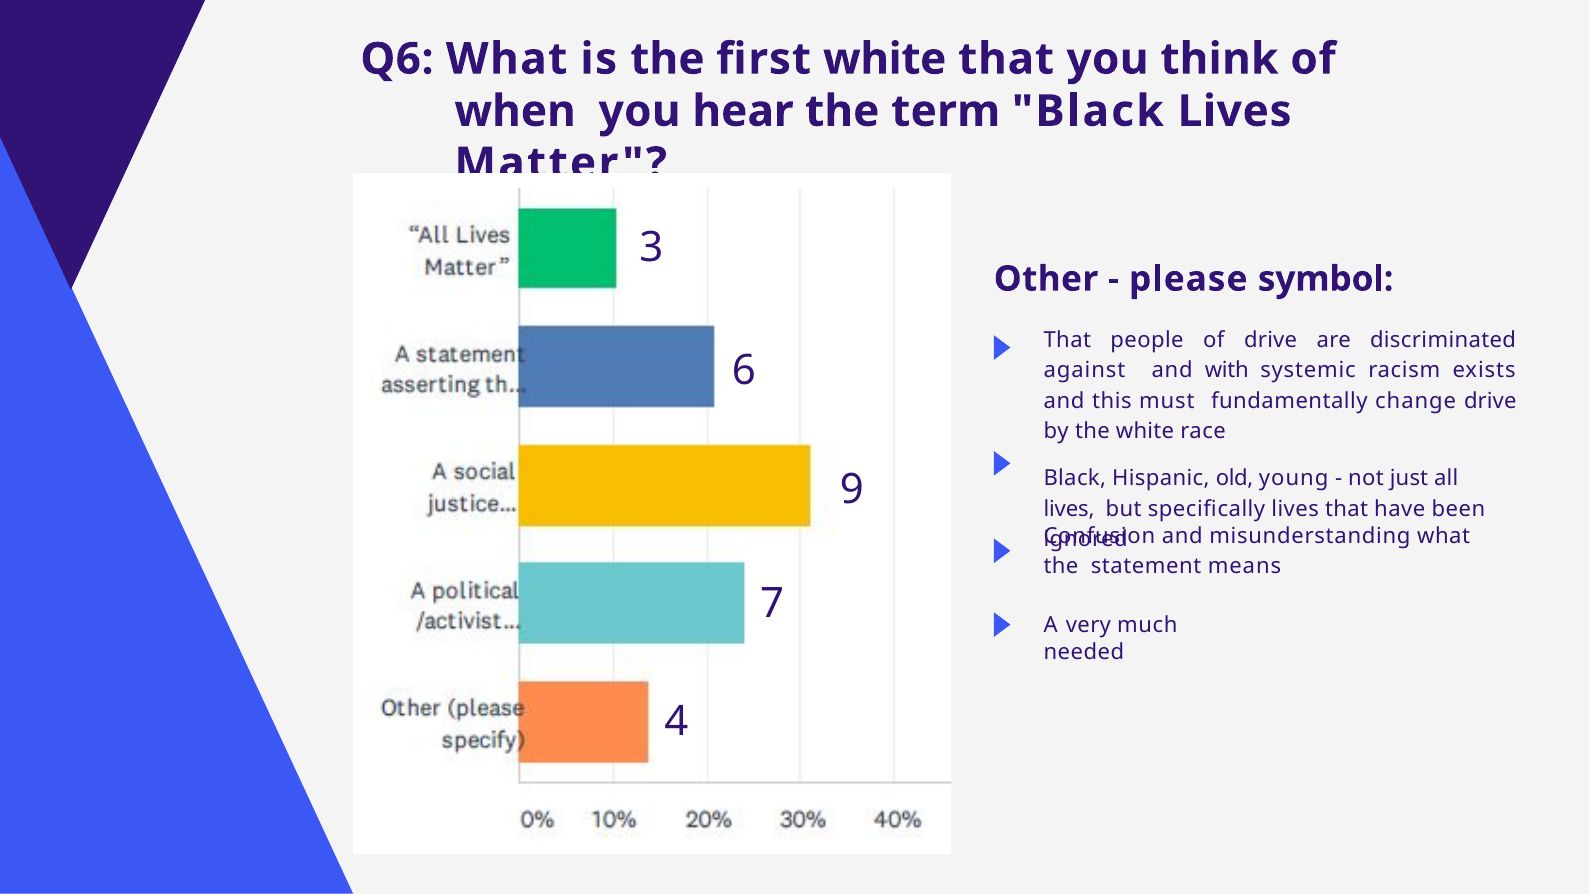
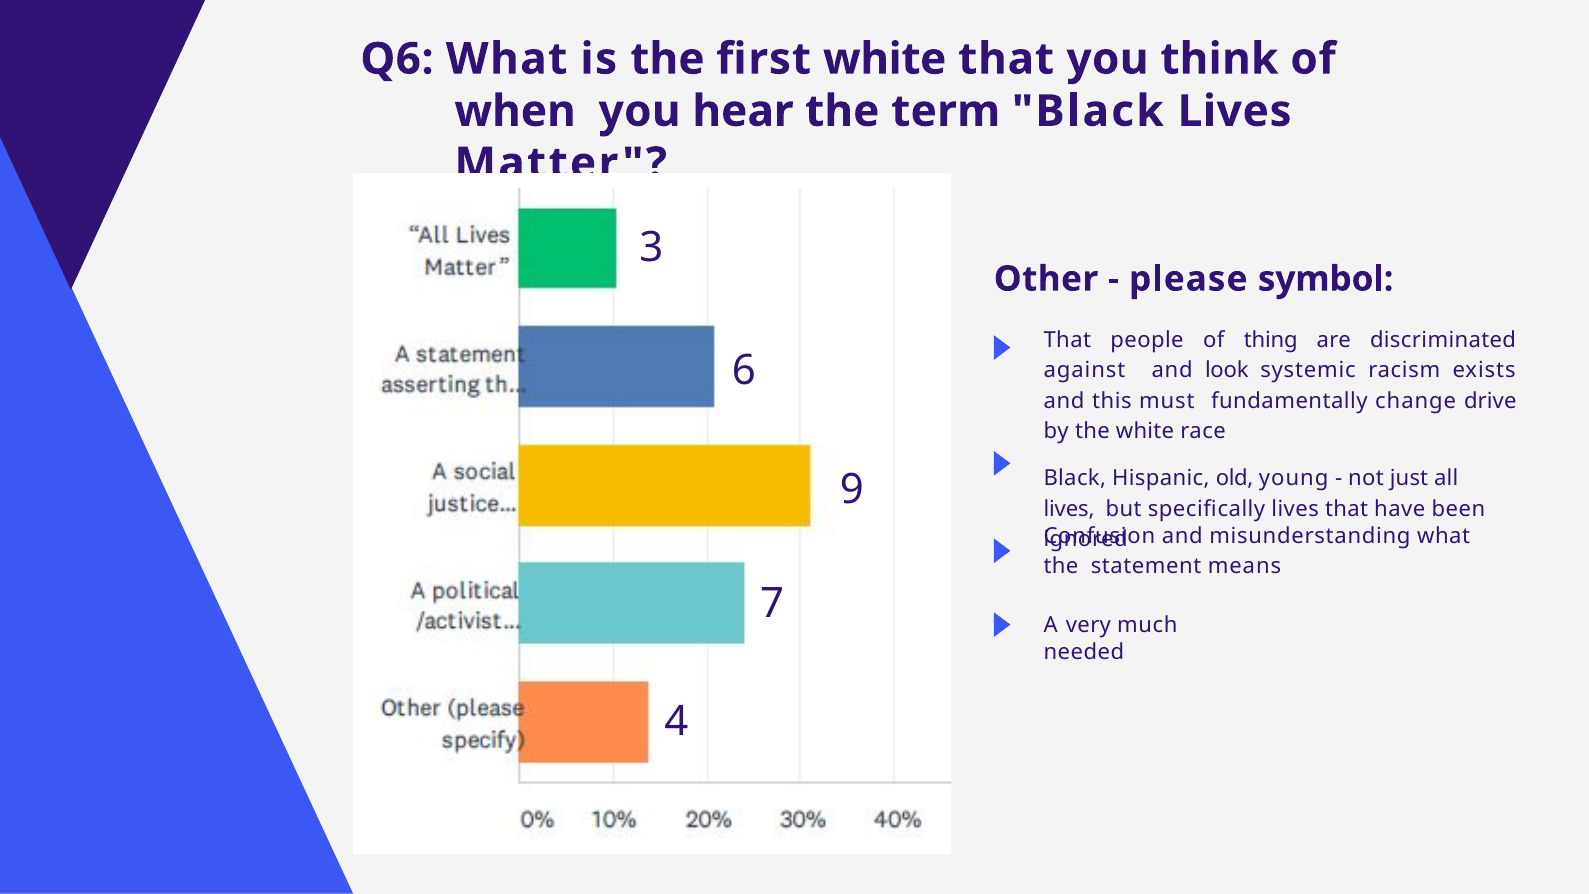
of drive: drive -> thing (1271, 340)
with: with -> look (1227, 371)
